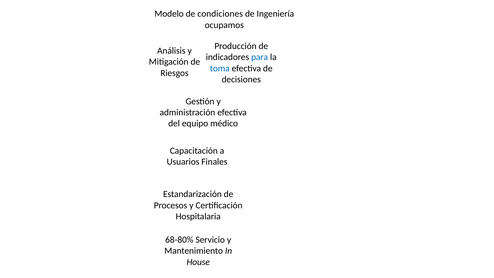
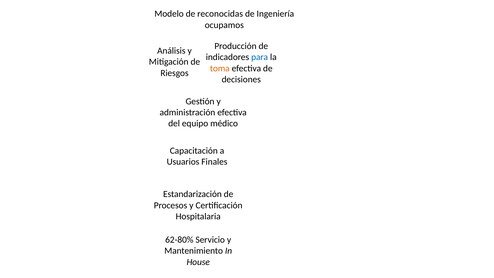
condiciones: condiciones -> reconocidas (220, 14)
toma colour: blue -> orange (220, 68)
68-80%: 68-80% -> 62-80% (179, 240)
